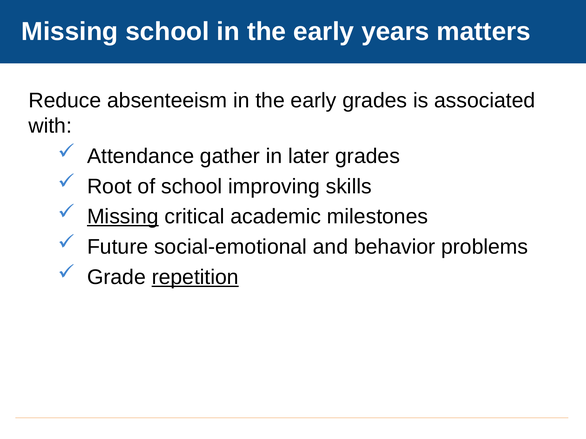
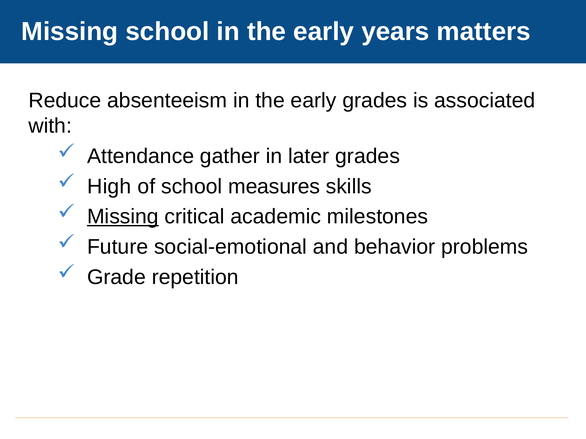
Root: Root -> High (109, 187)
improving: improving -> measures (274, 187)
repetition underline: present -> none (195, 277)
